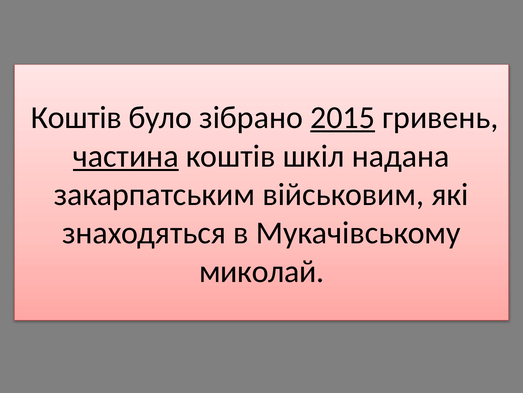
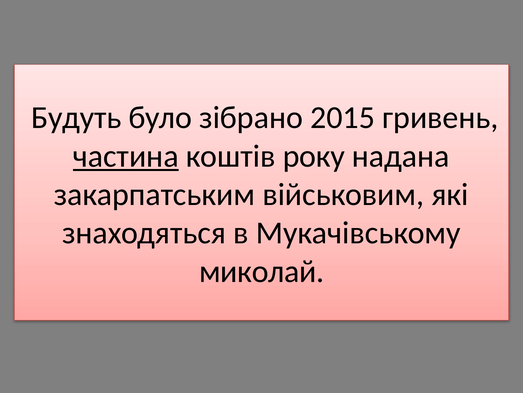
Коштів: Коштів -> Будуть (76, 117)
2015 underline: present -> none (343, 117)
шкіл: шкіл -> року (314, 156)
